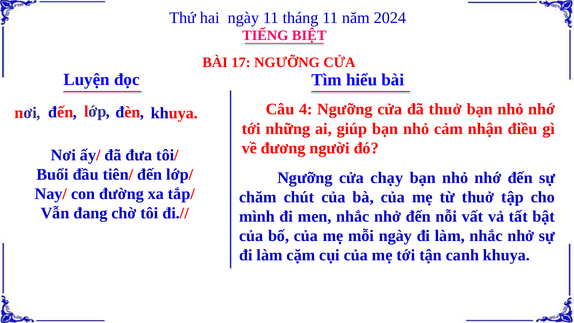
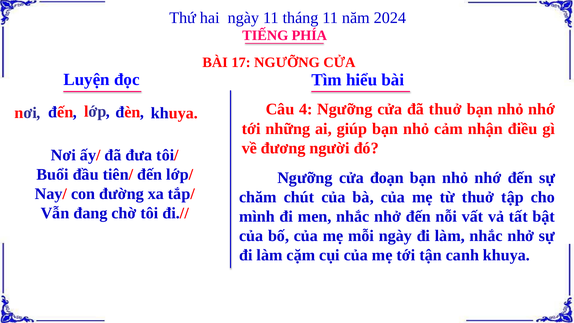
BIỆT: BIỆT -> PHÍA (309, 35)
chạy: chạy -> đoạn (387, 177)
